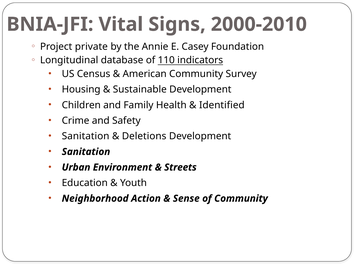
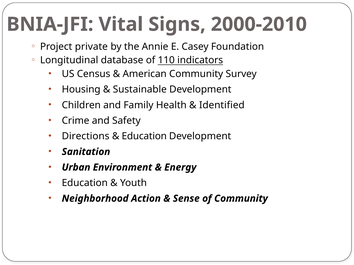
Sanitation: Sanitation -> Directions (86, 136)
Deletions: Deletions -> Education (144, 136)
Streets: Streets -> Energy (180, 168)
